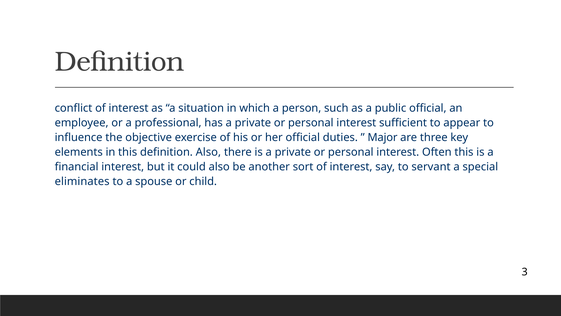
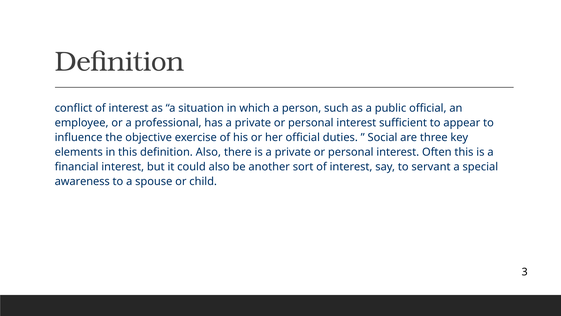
Major: Major -> Social (383, 137)
eliminates: eliminates -> awareness (82, 181)
